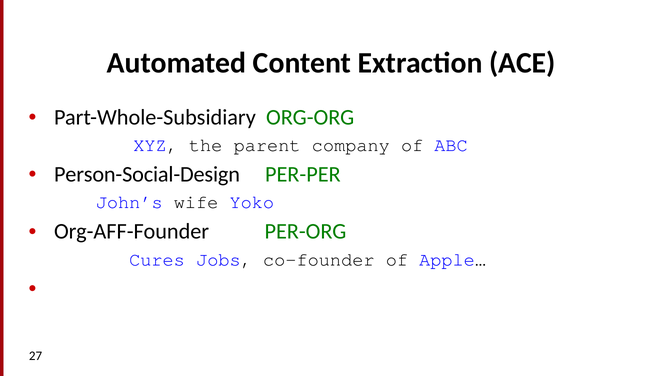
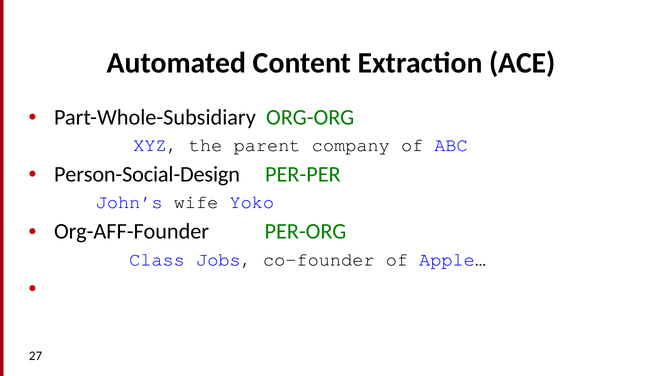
Cures: Cures -> Class (157, 259)
